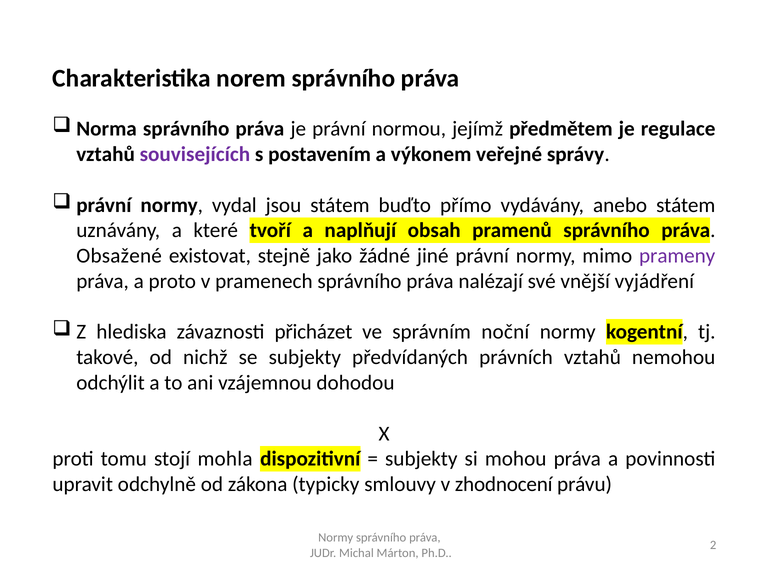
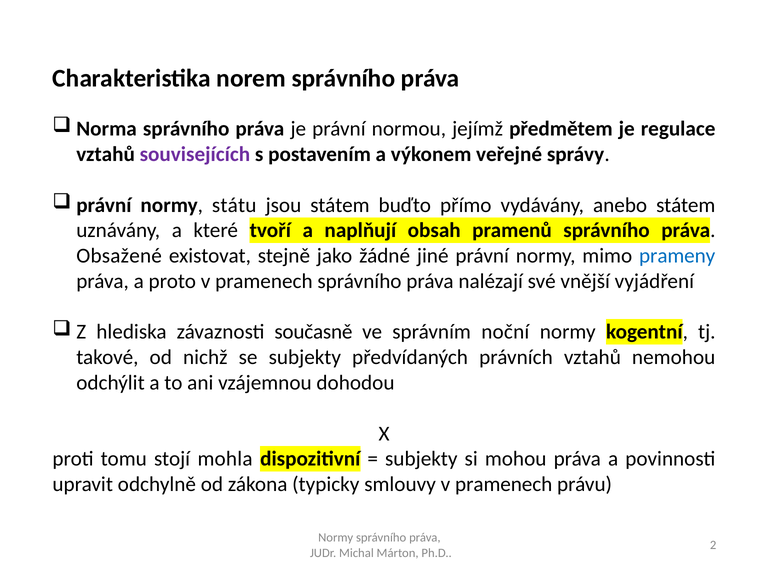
vydal: vydal -> státu (234, 205)
prameny colour: purple -> blue (677, 256)
přicházet: přicházet -> současně (313, 332)
smlouvy v zhodnocení: zhodnocení -> pramenech (504, 485)
